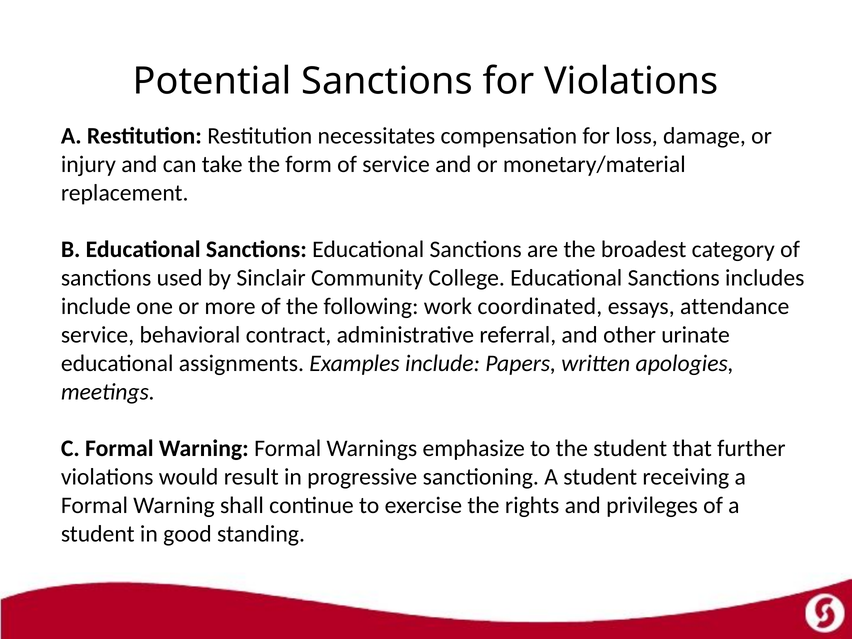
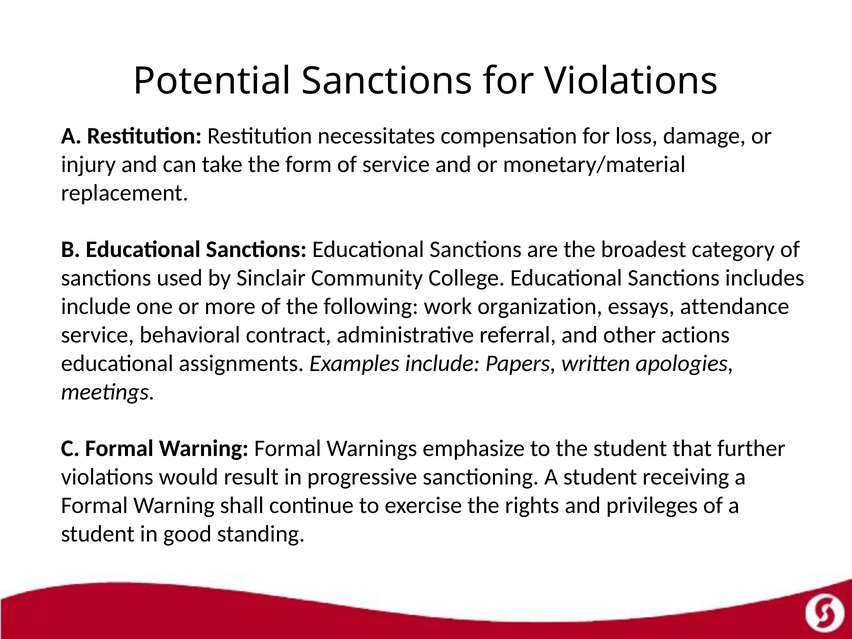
coordinated: coordinated -> organization (540, 306)
urinate: urinate -> actions (696, 335)
